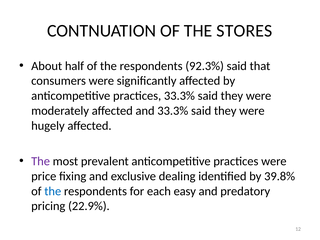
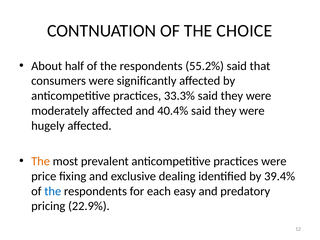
STORES: STORES -> CHOICE (244, 31)
92.3%: 92.3% -> 55.2% (205, 66)
and 33.3%: 33.3% -> 40.4% (173, 111)
The colour: purple -> orange (41, 161)
39.8%: 39.8% -> 39.4% (280, 176)
